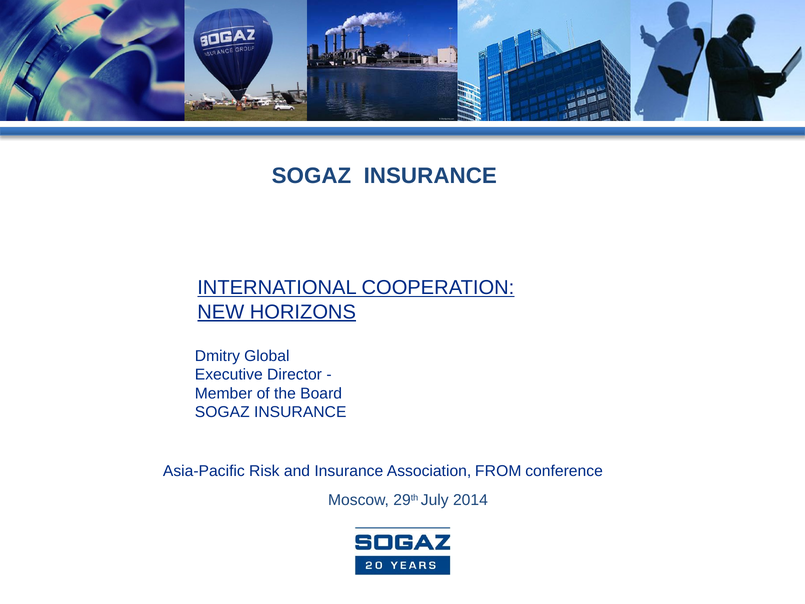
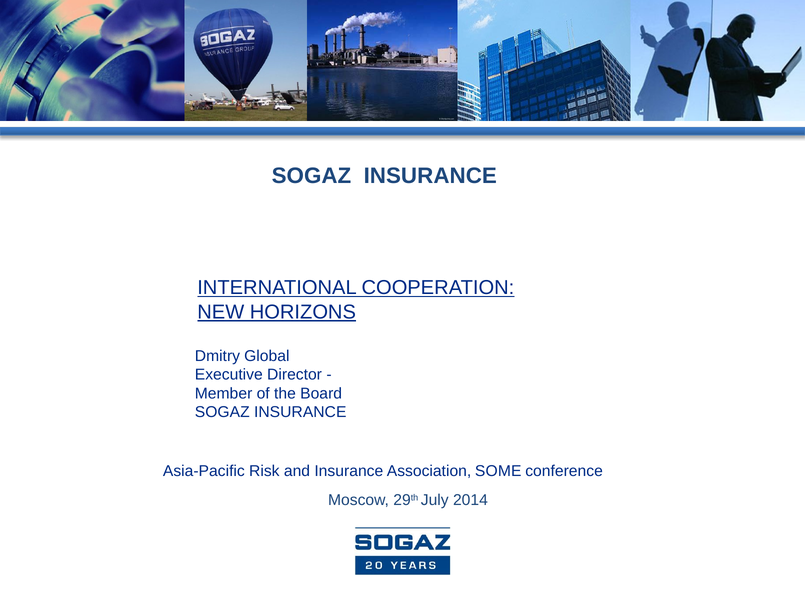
FROM: FROM -> SOME (498, 471)
